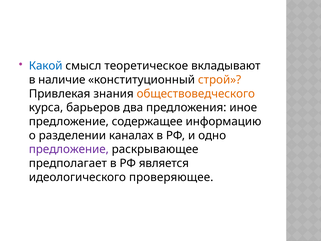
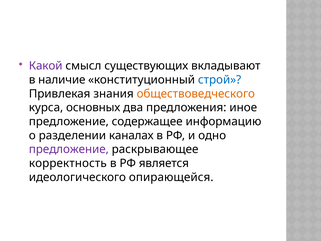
Какой colour: blue -> purple (46, 66)
теоретическое: теоретическое -> существующих (146, 66)
строй colour: orange -> blue (220, 80)
барьеров: барьеров -> основных (93, 108)
предполагает: предполагает -> корректность (68, 163)
проверяющее: проверяющее -> опирающейся (171, 177)
